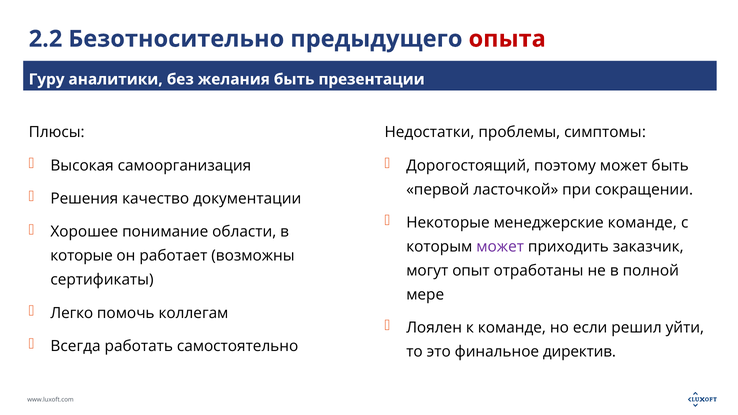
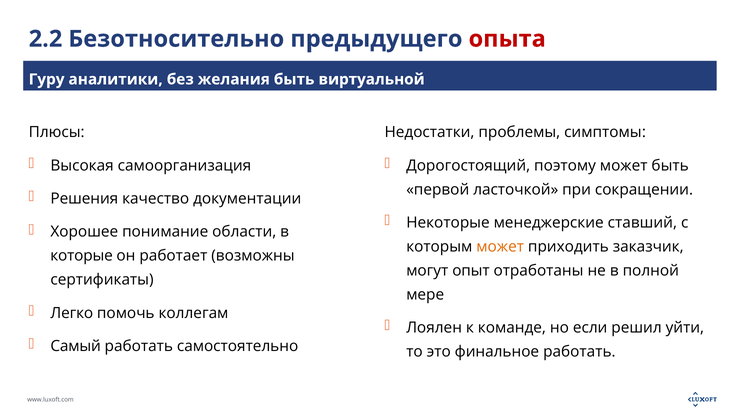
презентации: презентации -> виртуальной (372, 79)
менеджерские команде: команде -> ставший (642, 223)
может colour: purple -> orange (500, 247)
Всегда: Всегда -> Самый (76, 346)
финальное директив: директив -> работать (579, 352)
